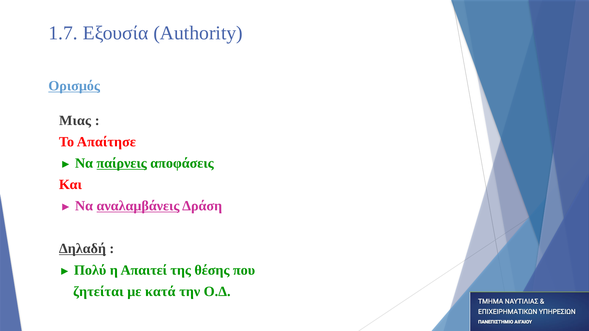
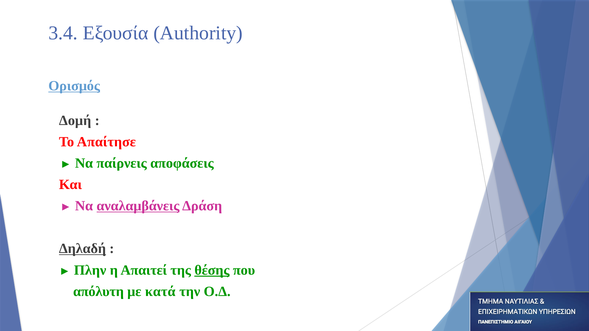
1.7: 1.7 -> 3.4 (63, 33)
Μιας: Μιας -> Δομή (75, 121)
παίρνεις underline: present -> none (122, 163)
Πολύ: Πολύ -> Πλην (90, 270)
θέσης underline: none -> present (212, 270)
ζητείται: ζητείται -> απόλυτη (98, 292)
